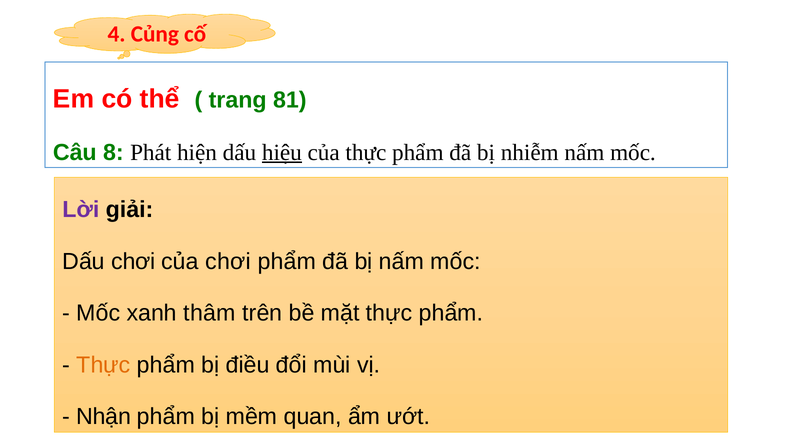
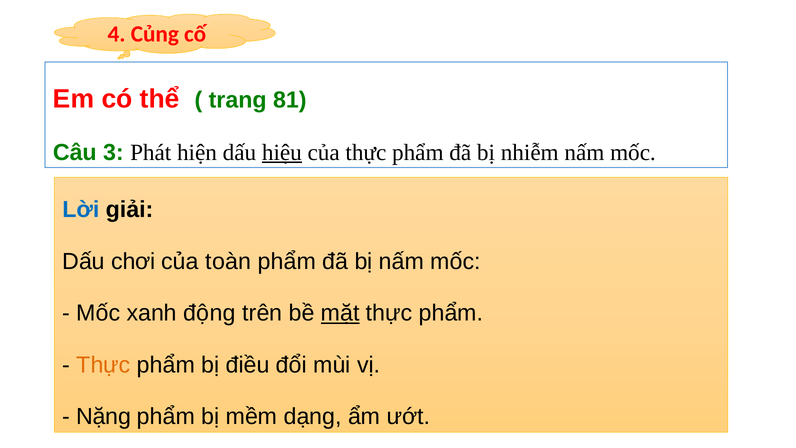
8: 8 -> 3 (113, 152)
Lời colour: purple -> blue (81, 210)
của chơi: chơi -> toàn (228, 261)
thâm: thâm -> động (210, 313)
mặt underline: none -> present (340, 313)
Nhận: Nhận -> Nặng (104, 417)
quan: quan -> dạng (313, 417)
